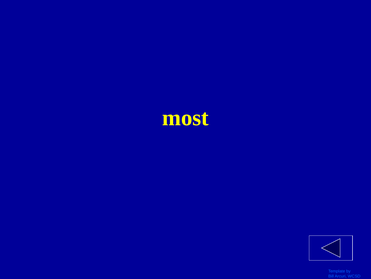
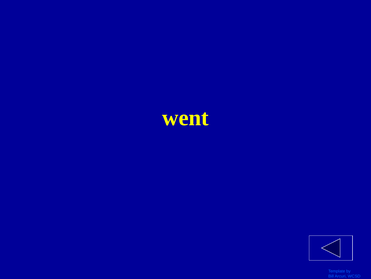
most: most -> went (185, 118)
